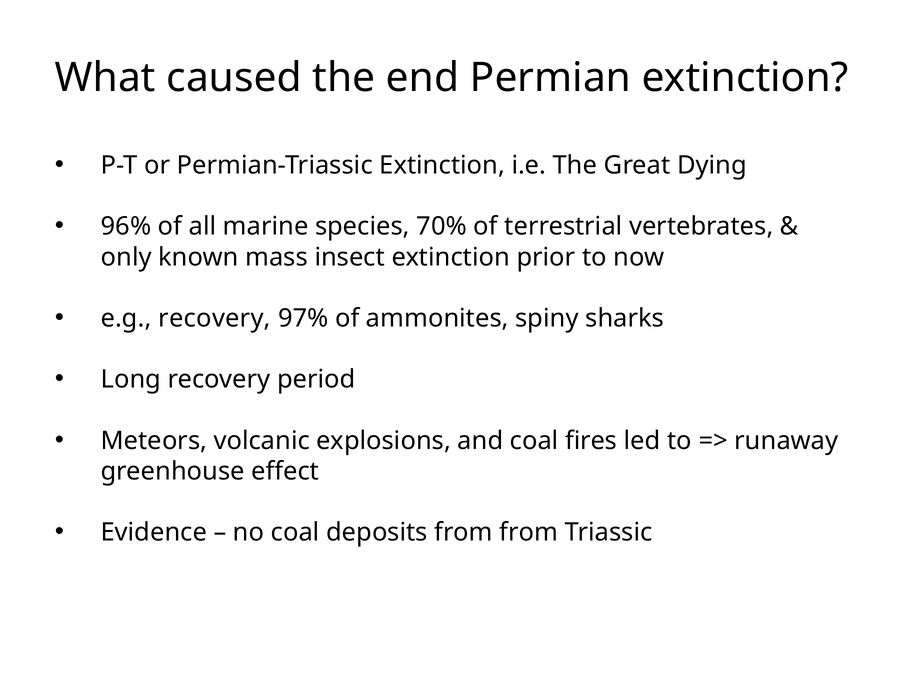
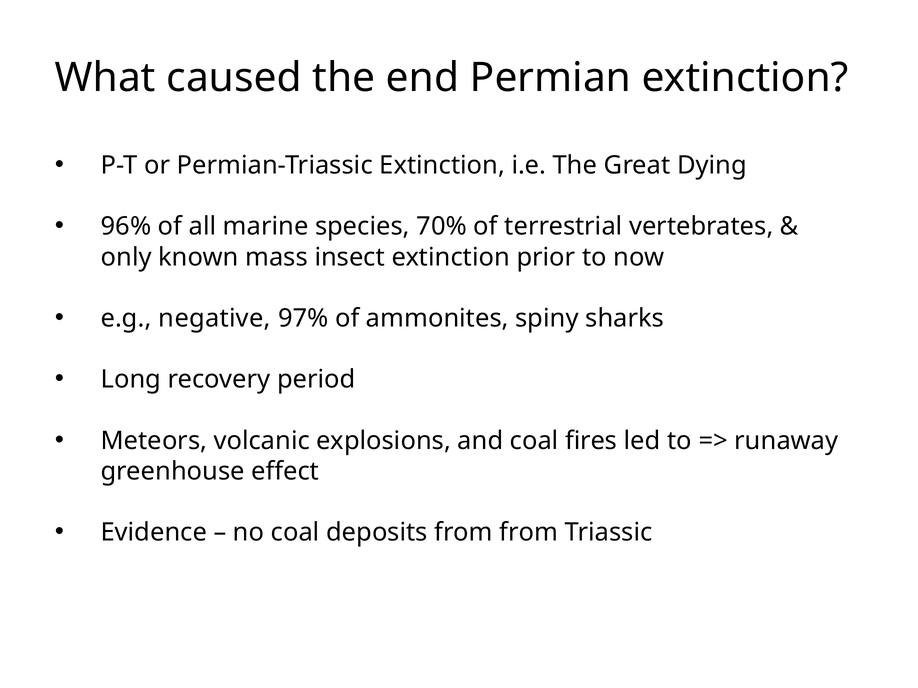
e.g recovery: recovery -> negative (215, 319)
